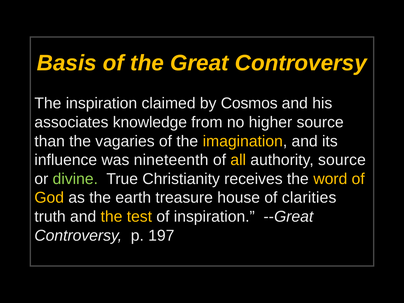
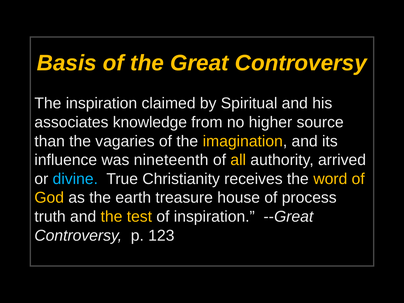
Cosmos: Cosmos -> Spiritual (249, 103)
authority source: source -> arrived (342, 160)
divine colour: light green -> light blue (75, 179)
clarities: clarities -> process (309, 198)
197: 197 -> 123 (161, 235)
